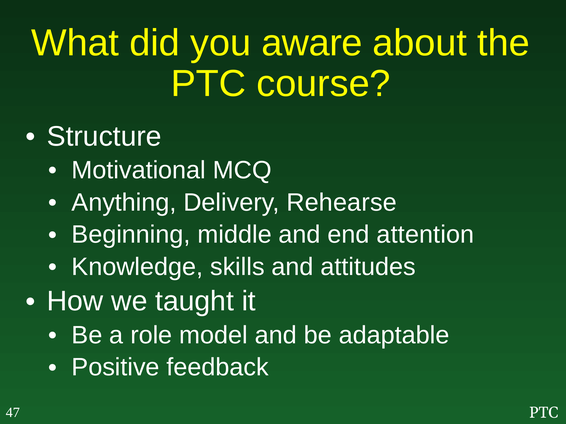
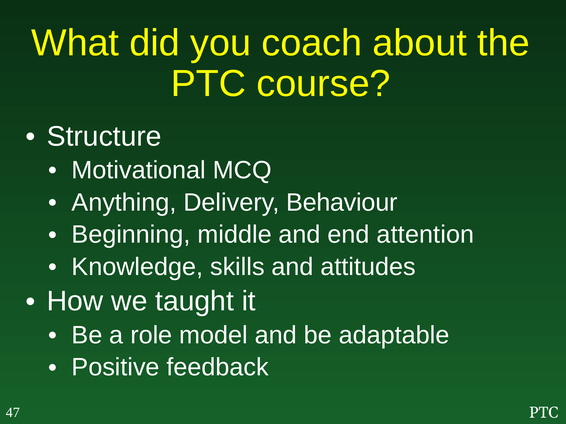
aware: aware -> coach (312, 43)
Rehearse: Rehearse -> Behaviour (342, 203)
